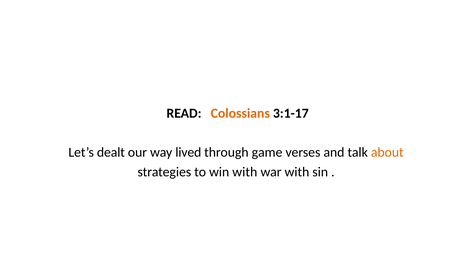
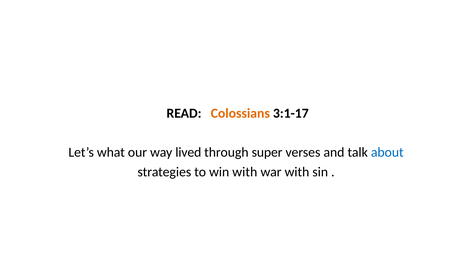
dealt: dealt -> what (111, 153)
game: game -> super (267, 153)
about colour: orange -> blue (387, 153)
